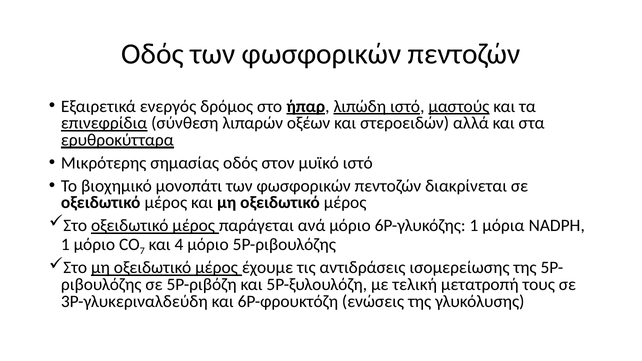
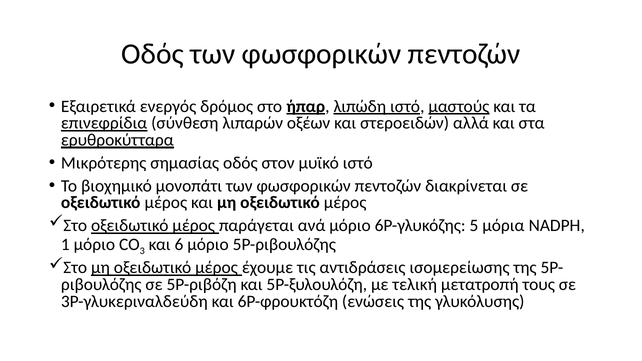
6Ρ-γλυκόζης 1: 1 -> 5 (474, 226)
7: 7 -> 3 (142, 251)
4: 4 -> 6 (179, 244)
